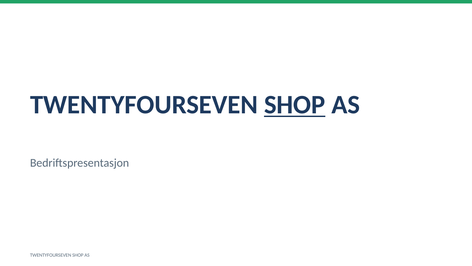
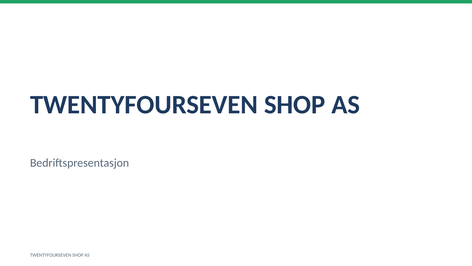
SHOP underline: present -> none (295, 105)
